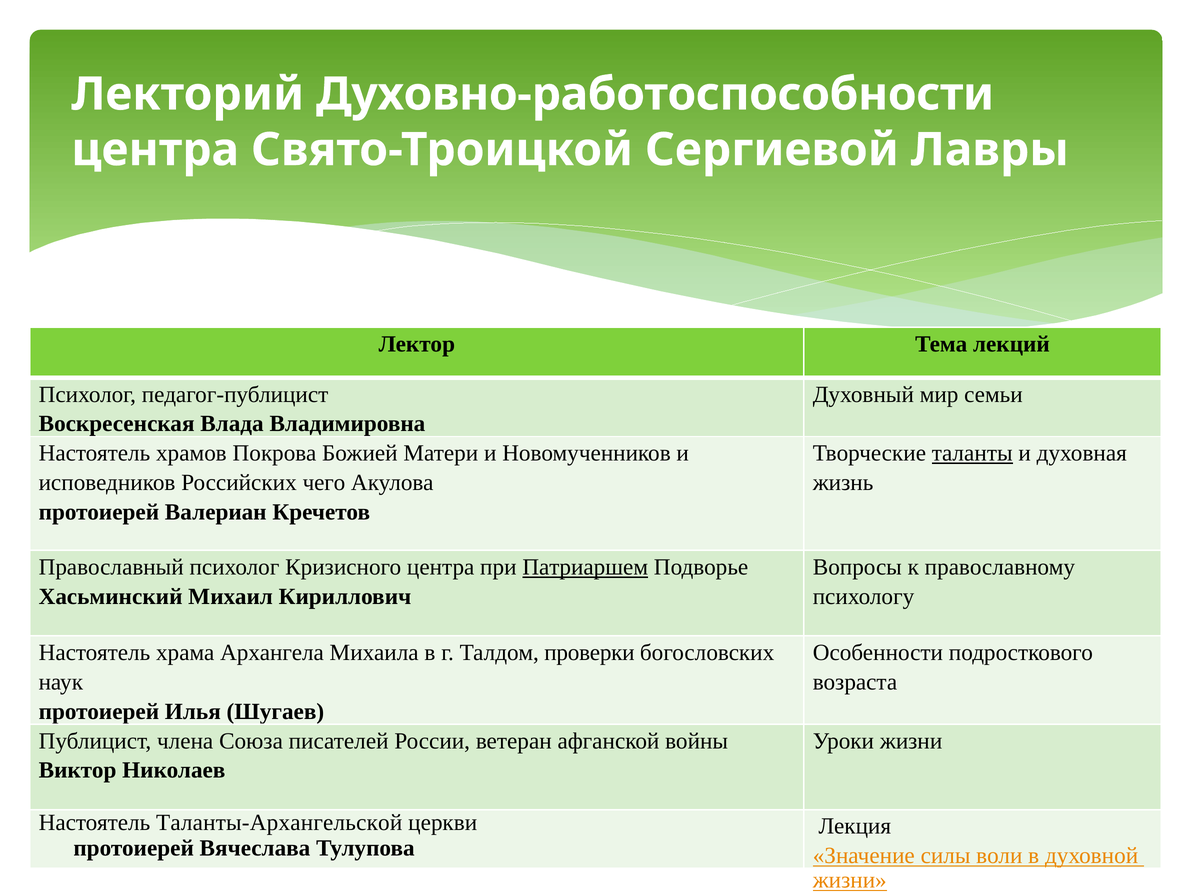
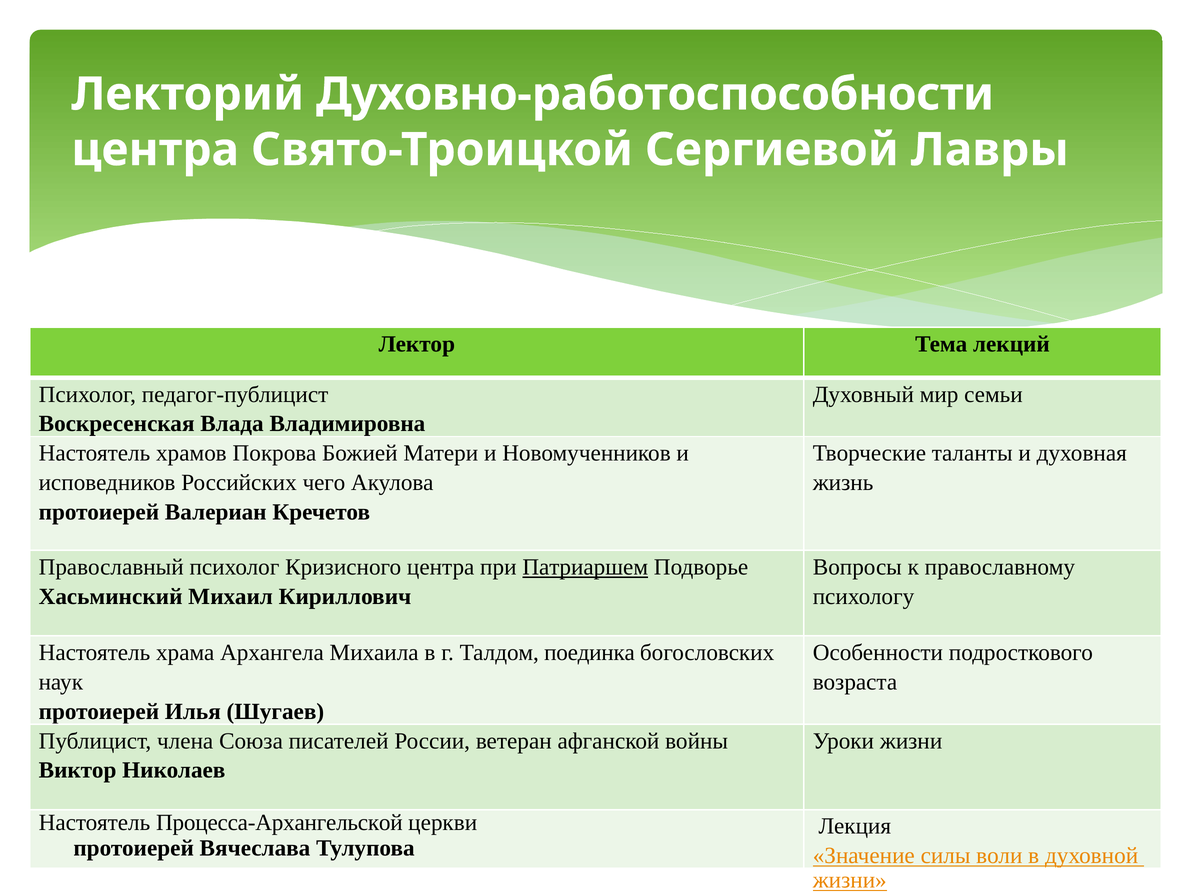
таланты underline: present -> none (972, 453)
проверки: проверки -> поединка (589, 653)
Таланты-Архангельской: Таланты-Архангельской -> Процесса-Архангельской (279, 823)
